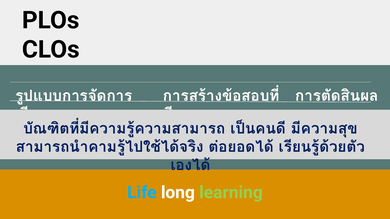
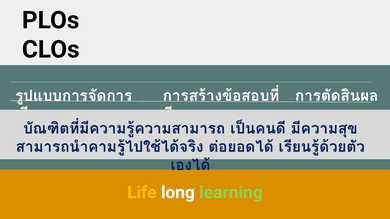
Life colour: light blue -> yellow (142, 193)
